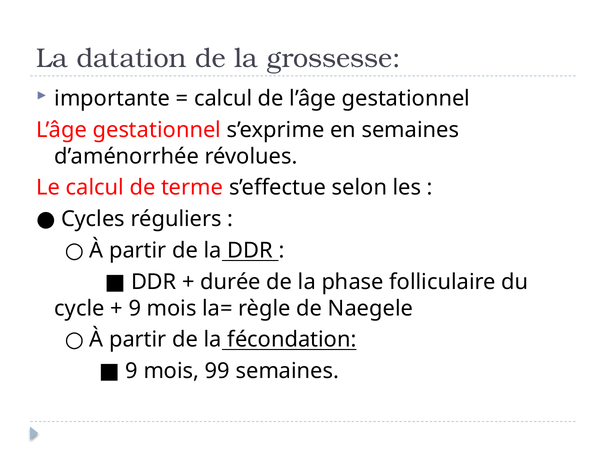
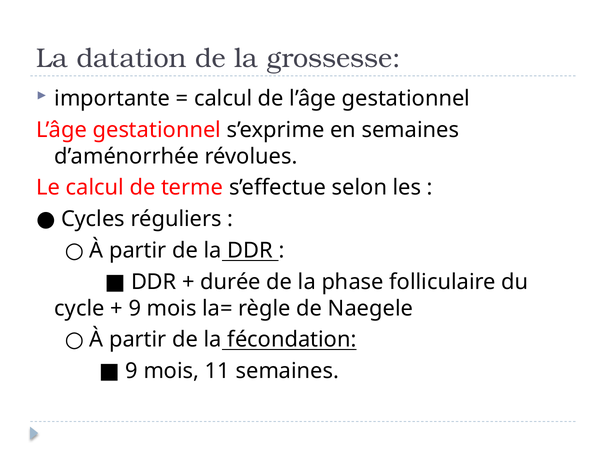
99: 99 -> 11 (217, 371)
